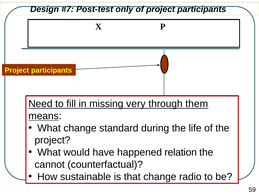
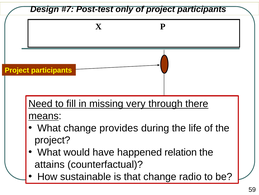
them: them -> there (197, 103)
standard: standard -> provides (119, 128)
cannot: cannot -> attains (50, 164)
